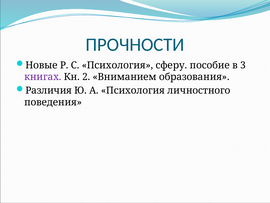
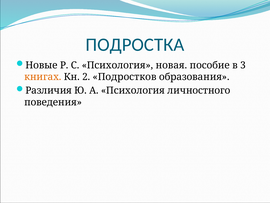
ПРОЧНОСТИ: ПРОЧНОСТИ -> ПОДРОСТКА (135, 45)
сферу: сферу -> новая (171, 65)
книгах colour: purple -> orange (43, 77)
Вниманием: Вниманием -> Подростков (125, 77)
